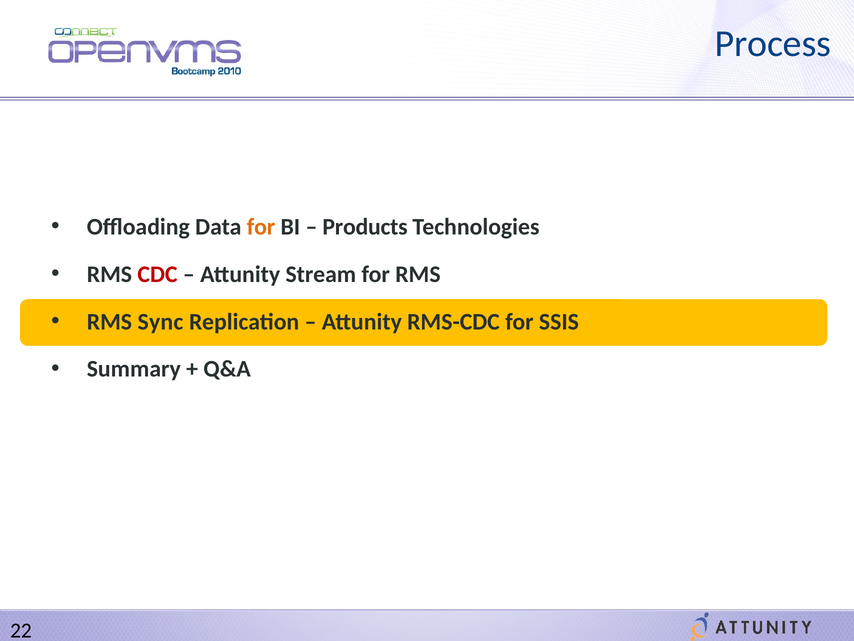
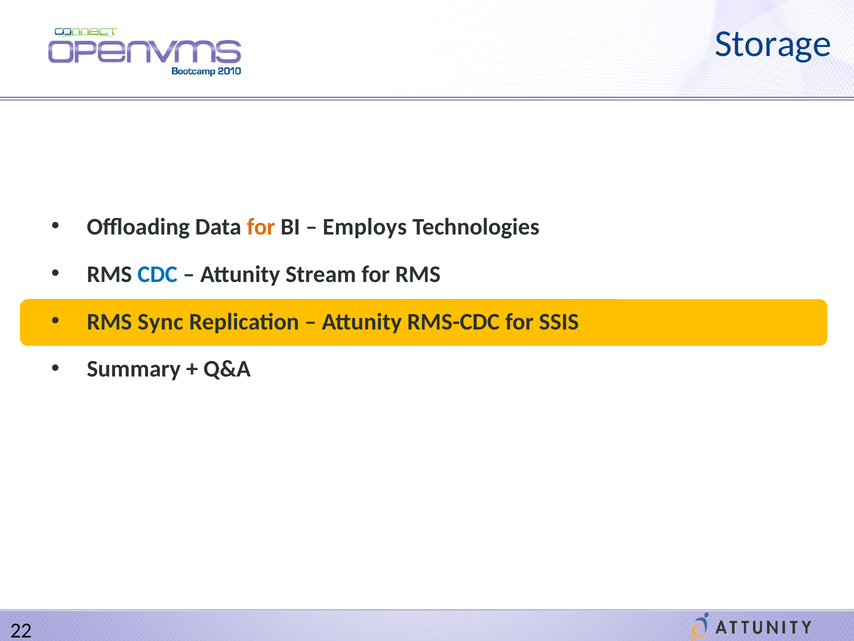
Process: Process -> Storage (773, 44)
Products: Products -> Employs (365, 227)
CDC colour: red -> blue (157, 274)
